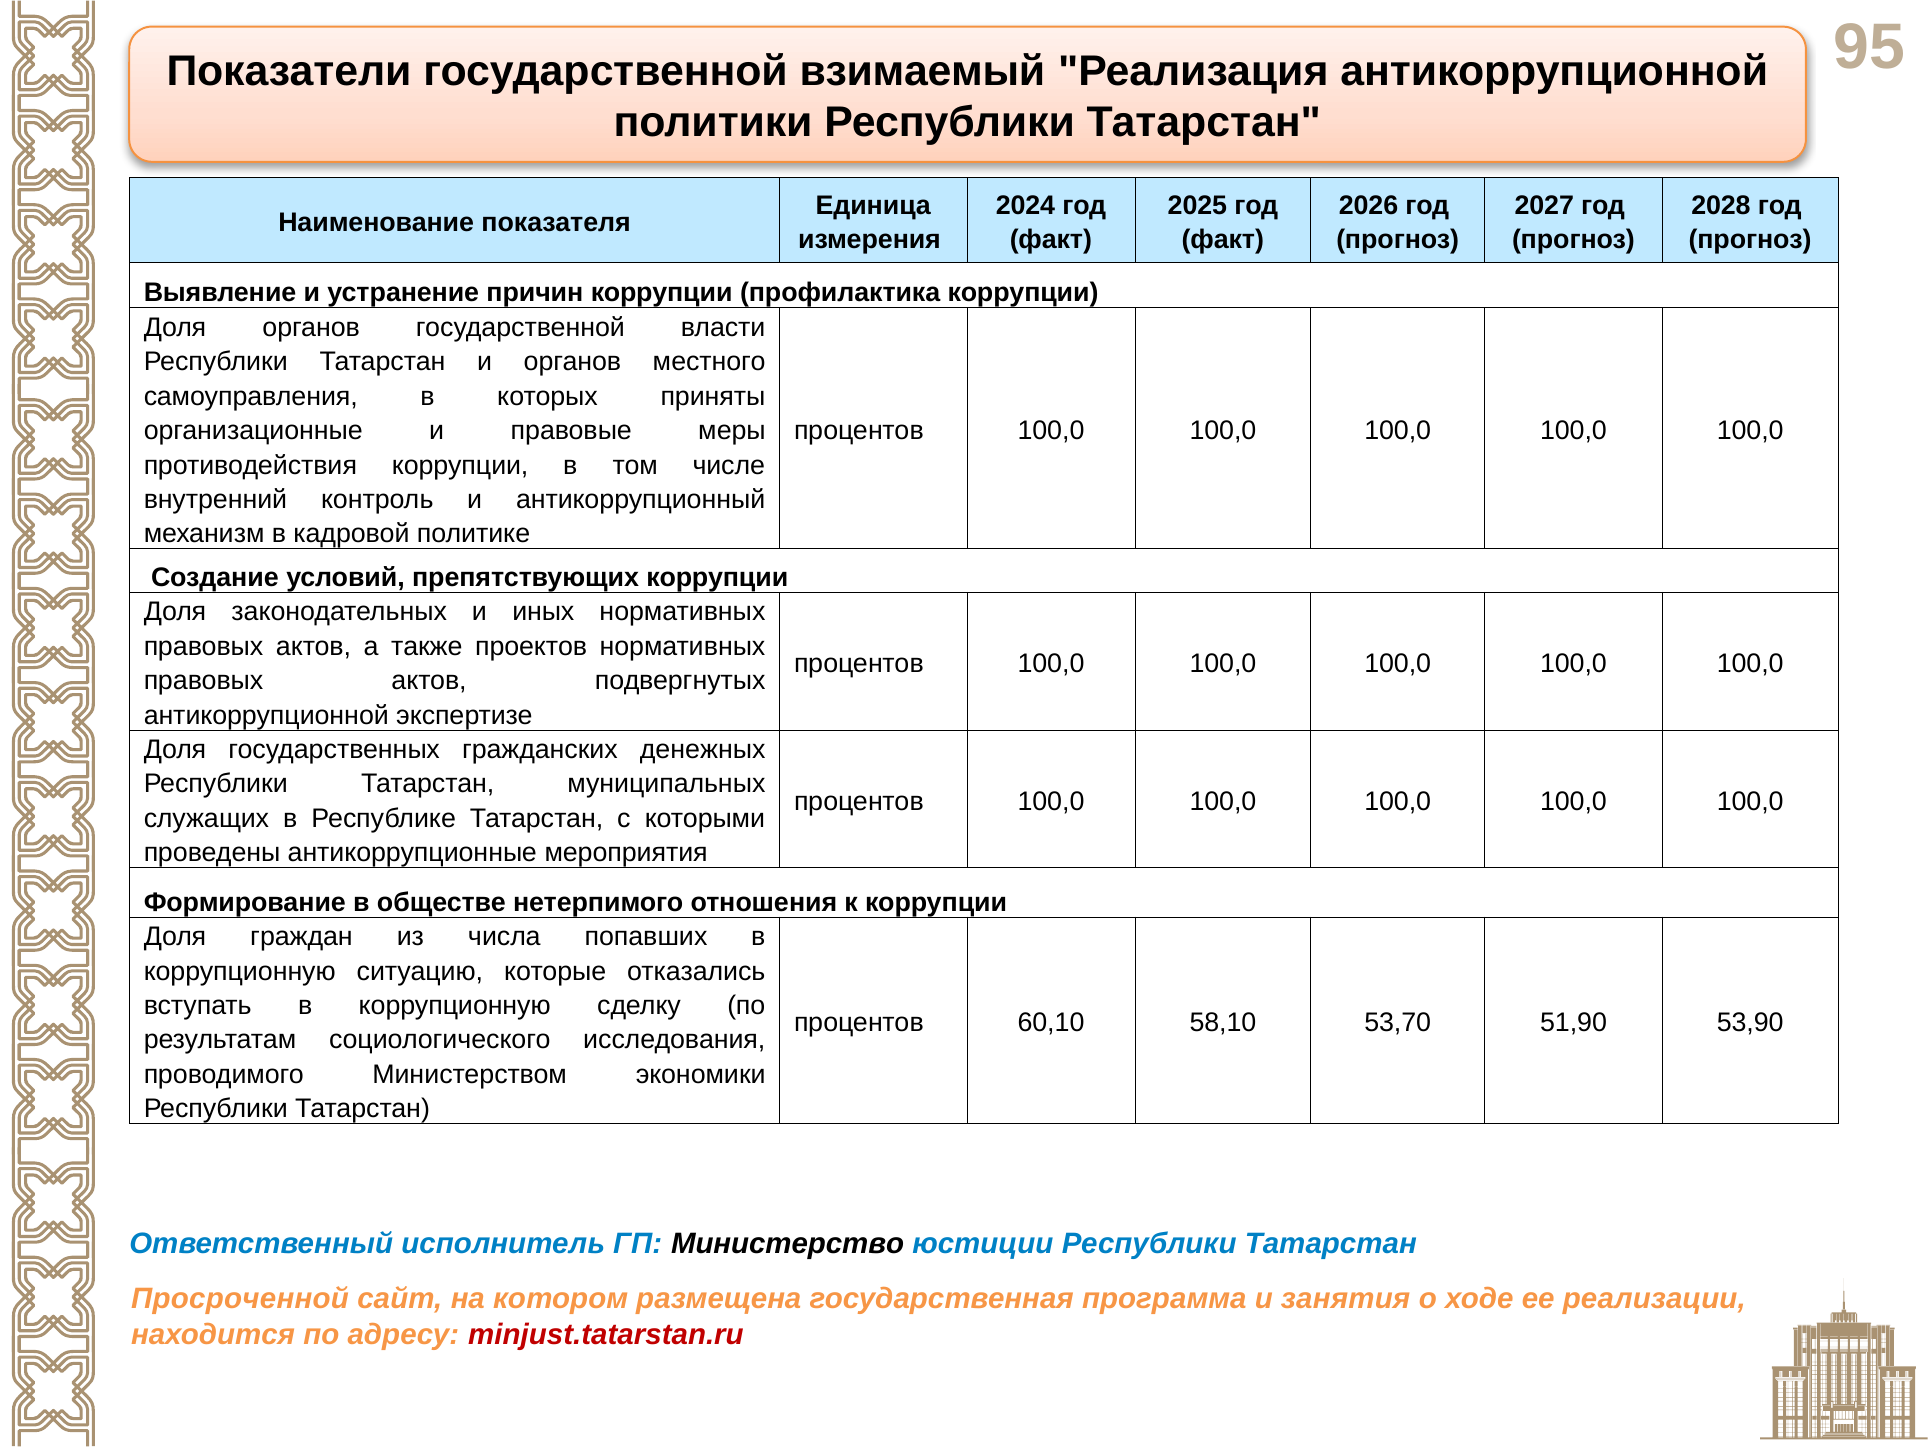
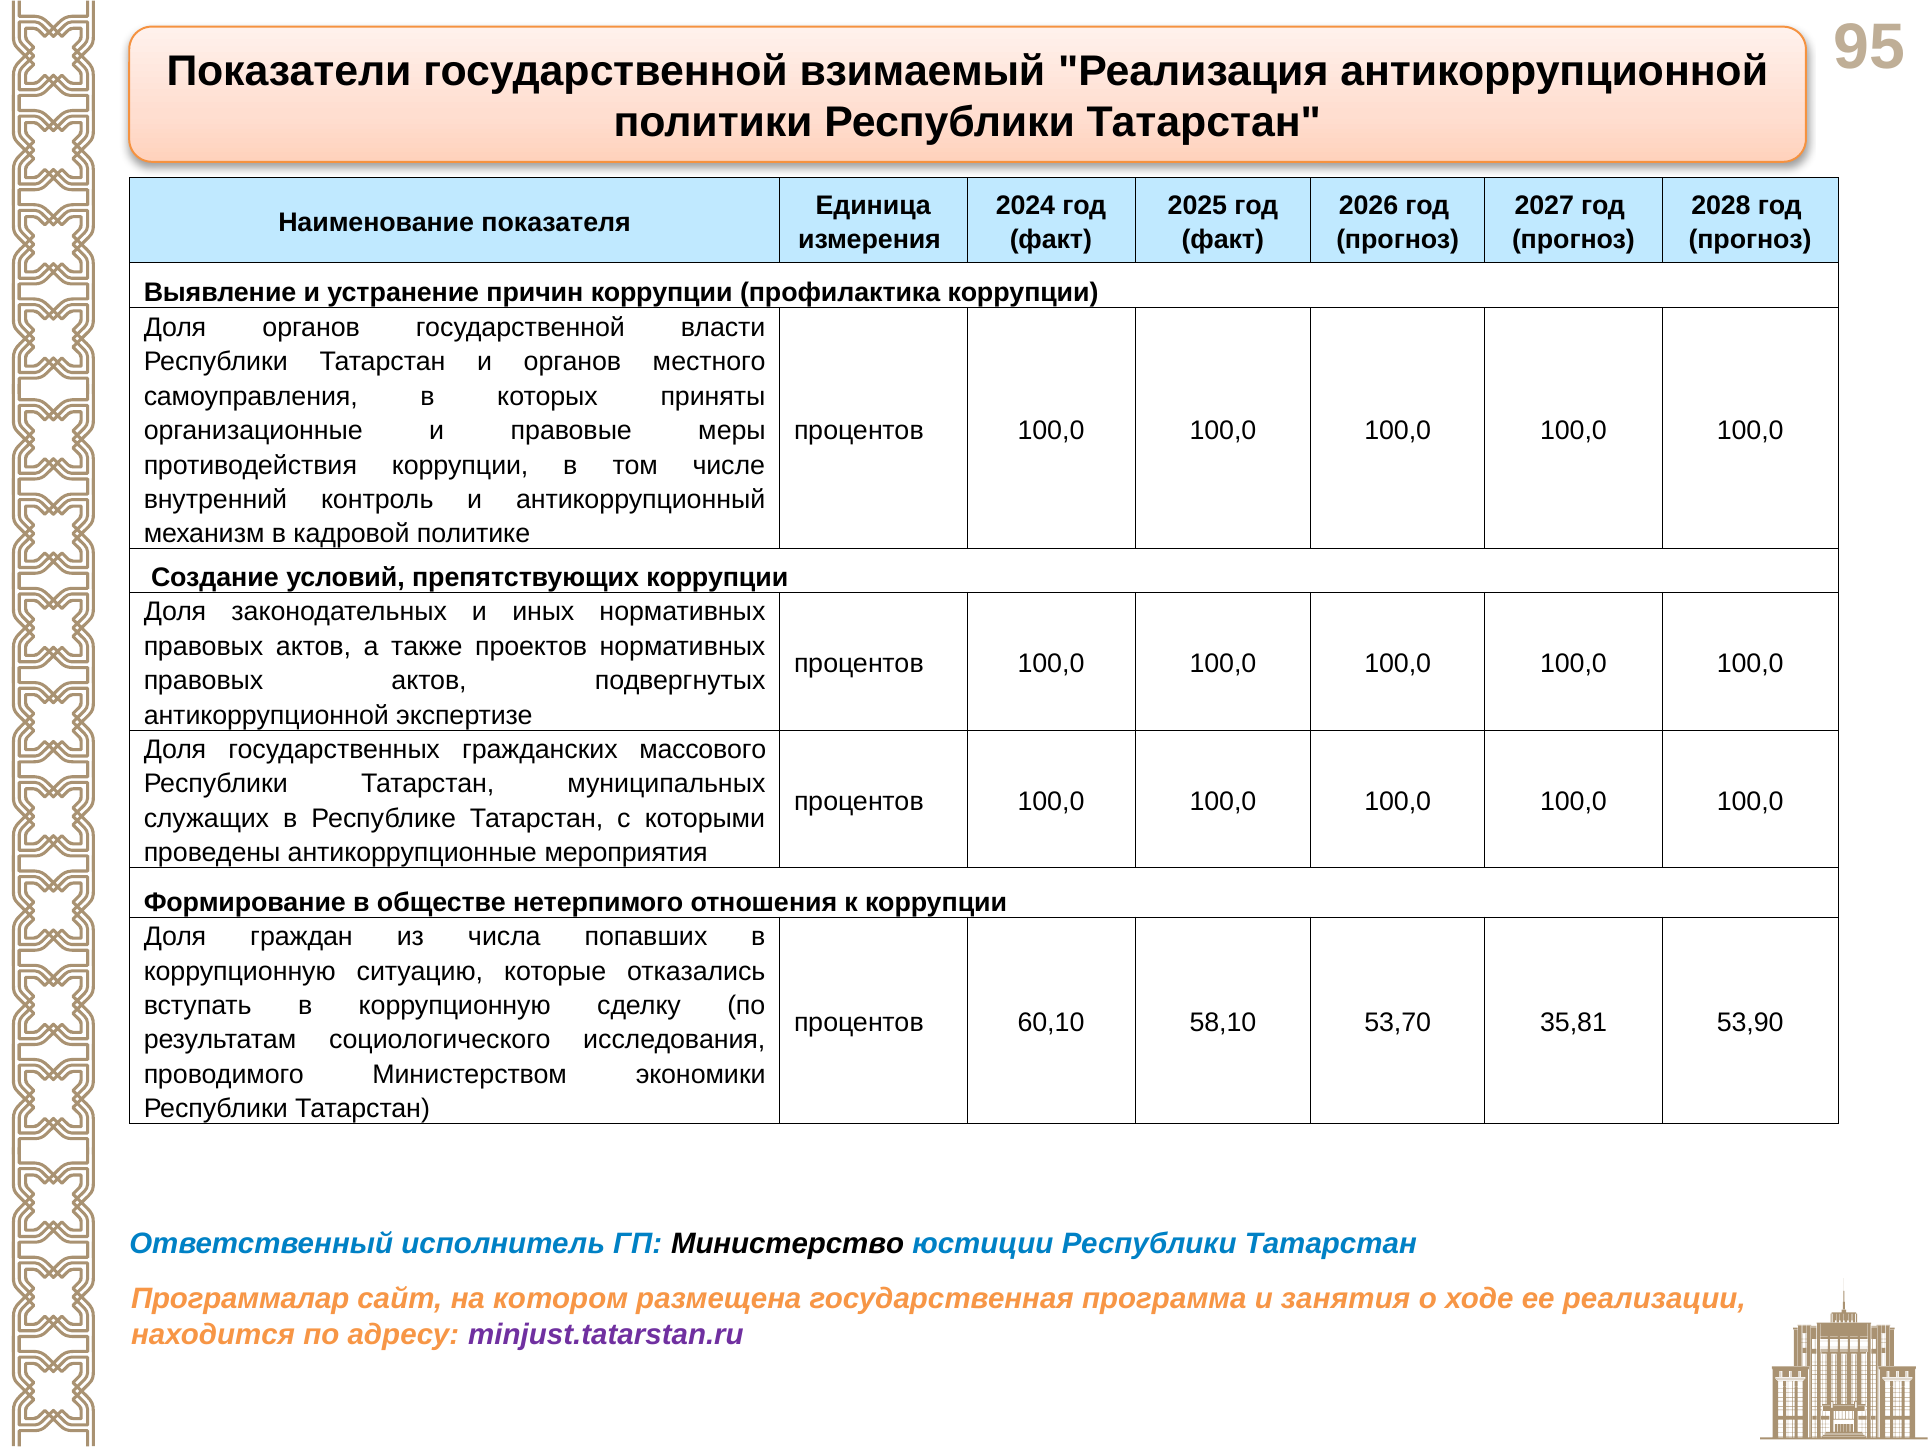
денежных: денежных -> массового (703, 750)
51,90: 51,90 -> 35,81 (1574, 1023)
Просроченной: Просроченной -> Программалар (240, 1299)
minjust.tatarstan.ru colour: red -> purple (606, 1335)
